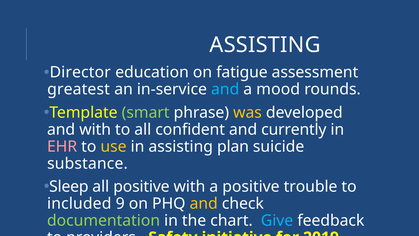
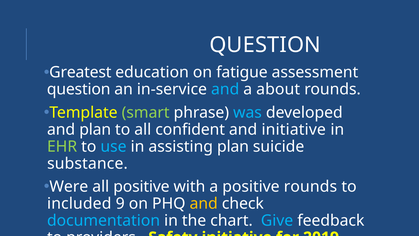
ASSISTING: ASSISTING -> QUESTION (265, 45)
Director: Director -> Greatest (80, 72)
greatest: greatest -> question (79, 89)
mood: mood -> about (278, 89)
was colour: yellow -> light blue (247, 112)
and with: with -> plan (95, 129)
and currently: currently -> initiative (294, 129)
EHR colour: pink -> light green (62, 146)
use colour: yellow -> light blue (113, 146)
Sleep: Sleep -> Were (69, 186)
positive trouble: trouble -> rounds (310, 186)
documentation colour: light green -> light blue (104, 220)
